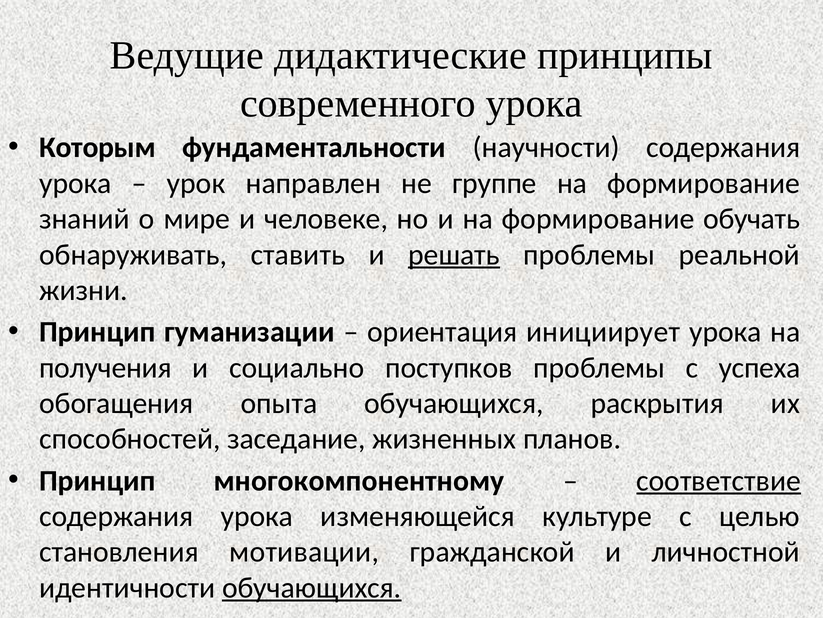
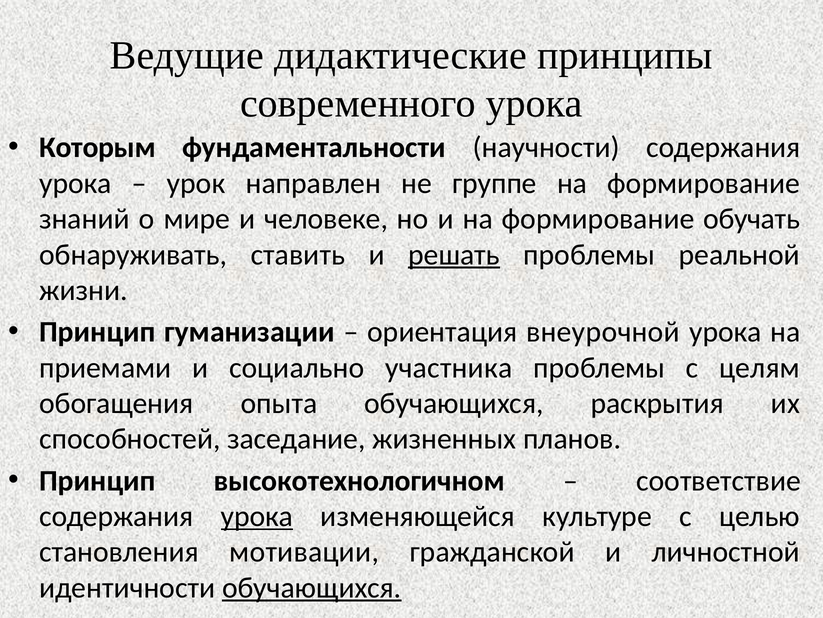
инициирует: инициирует -> внеурочной (603, 332)
получения: получения -> приемами (105, 367)
поступков: поступков -> участника (449, 367)
успеха: успеха -> целям (760, 367)
многокомпонентному: многокомпонентному -> высокотехнологичном (359, 480)
соответствие underline: present -> none (719, 480)
урока underline: none -> present (257, 516)
